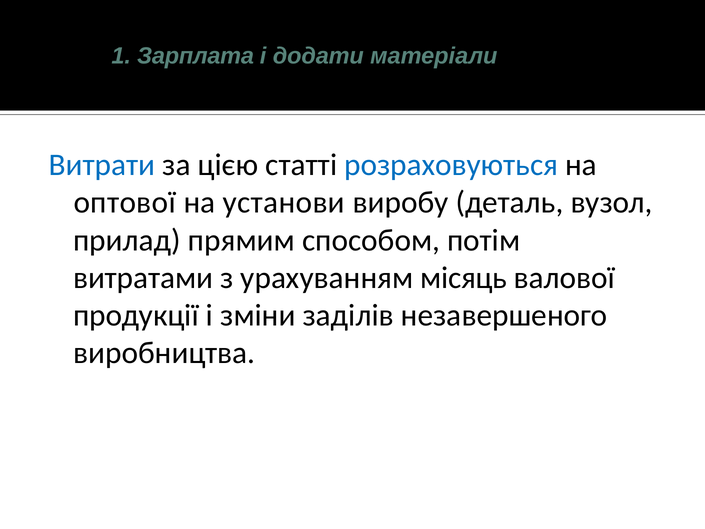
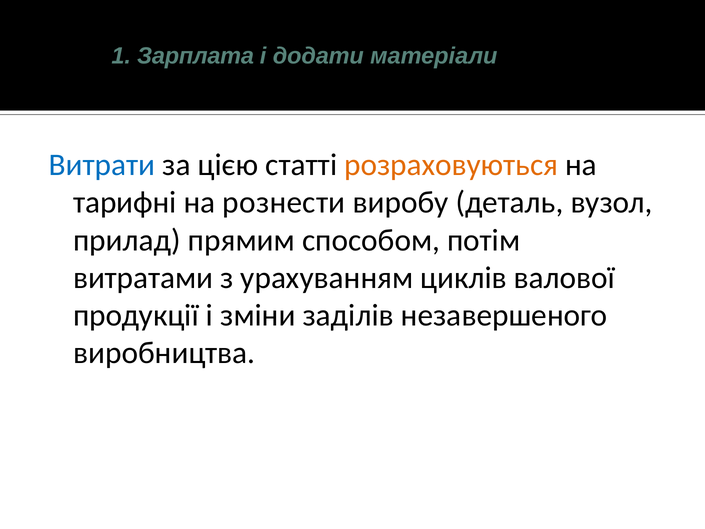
розраховуються colour: blue -> orange (451, 165)
оптової: оптової -> тарифні (125, 202)
установи: установи -> рознести (284, 202)
місяць: місяць -> циклів (464, 278)
